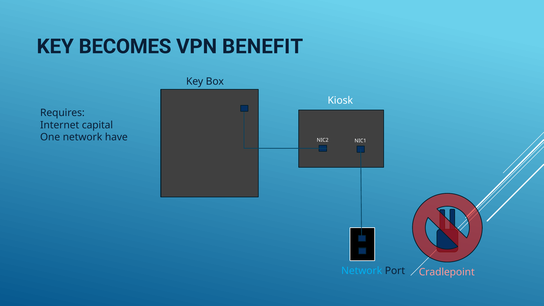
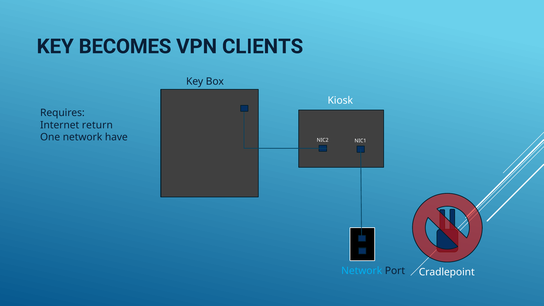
BENEFIT: BENEFIT -> CLIENTS (263, 46)
capital: capital -> return (97, 125)
Cradlepoint colour: pink -> white (447, 272)
